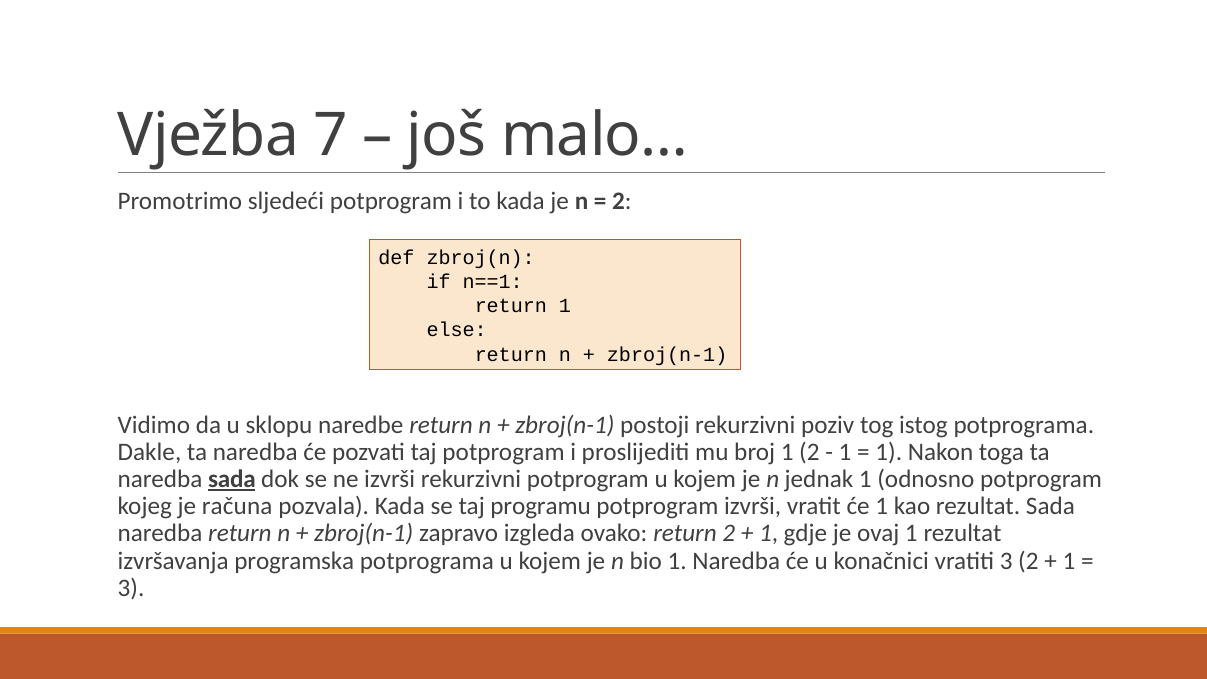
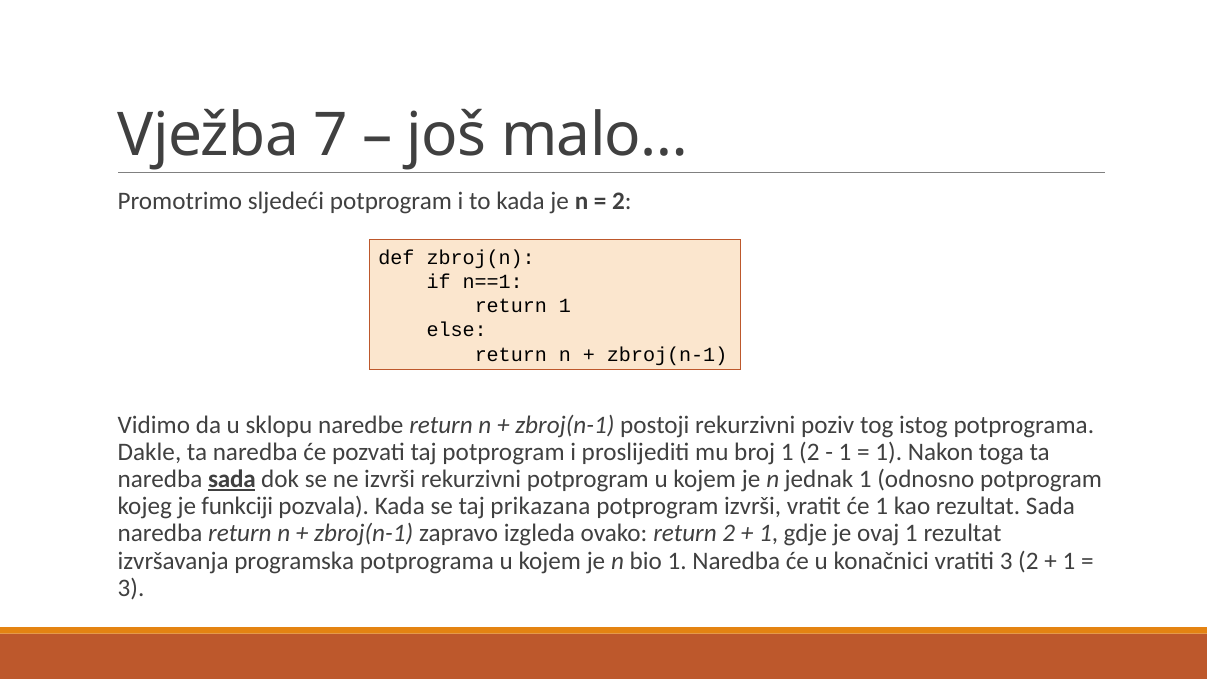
računa: računa -> funkciji (237, 506)
programu: programu -> prikazana (540, 506)
